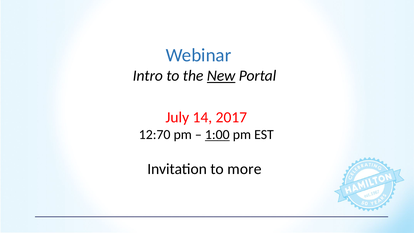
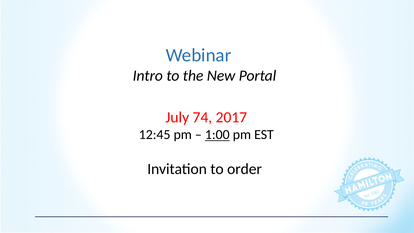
New underline: present -> none (221, 76)
14: 14 -> 74 (202, 117)
12:70: 12:70 -> 12:45 (155, 135)
more: more -> order (244, 169)
